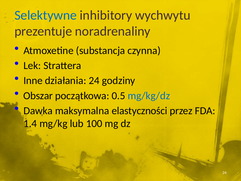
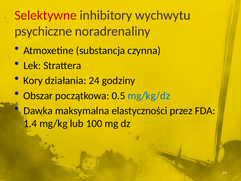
Selektywne colour: blue -> red (46, 15)
prezentuje: prezentuje -> psychiczne (43, 31)
Inne: Inne -> Kory (33, 81)
